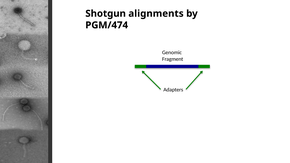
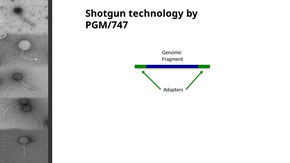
alignments: alignments -> technology (156, 14)
PGM/474: PGM/474 -> PGM/747 (107, 25)
